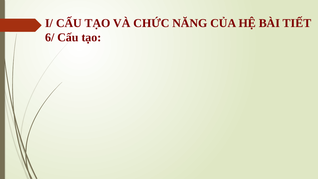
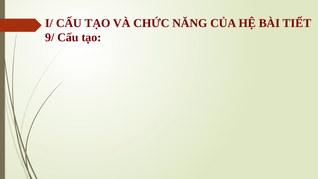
6/: 6/ -> 9/ (50, 37)
